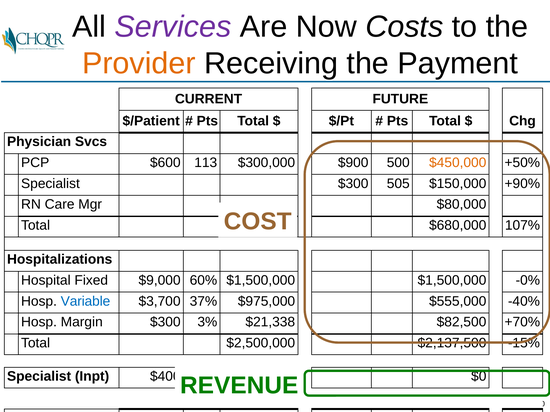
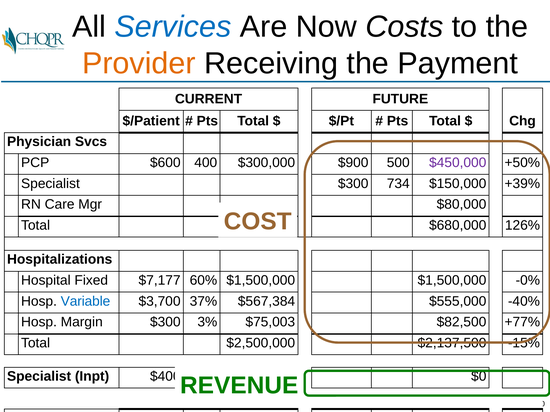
Services colour: purple -> blue (173, 27)
113: 113 -> 400 (206, 163)
$450,000 colour: orange -> purple (458, 163)
505: 505 -> 734 (398, 184)
+90%: +90% -> +39% (522, 184)
107%: 107% -> 126% (522, 226)
$9,000: $9,000 -> $7,177 (160, 281)
$975,000: $975,000 -> $567,384 (266, 302)
$21,338: $21,338 -> $75,003 (270, 322)
+70%: +70% -> +77% (522, 322)
